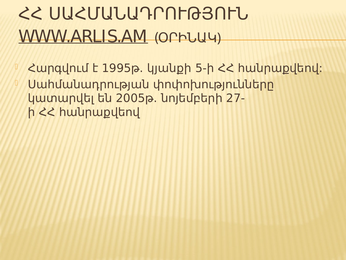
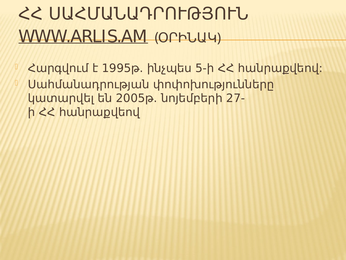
կյանքի: կյանքի -> ինչպես (169, 68)
